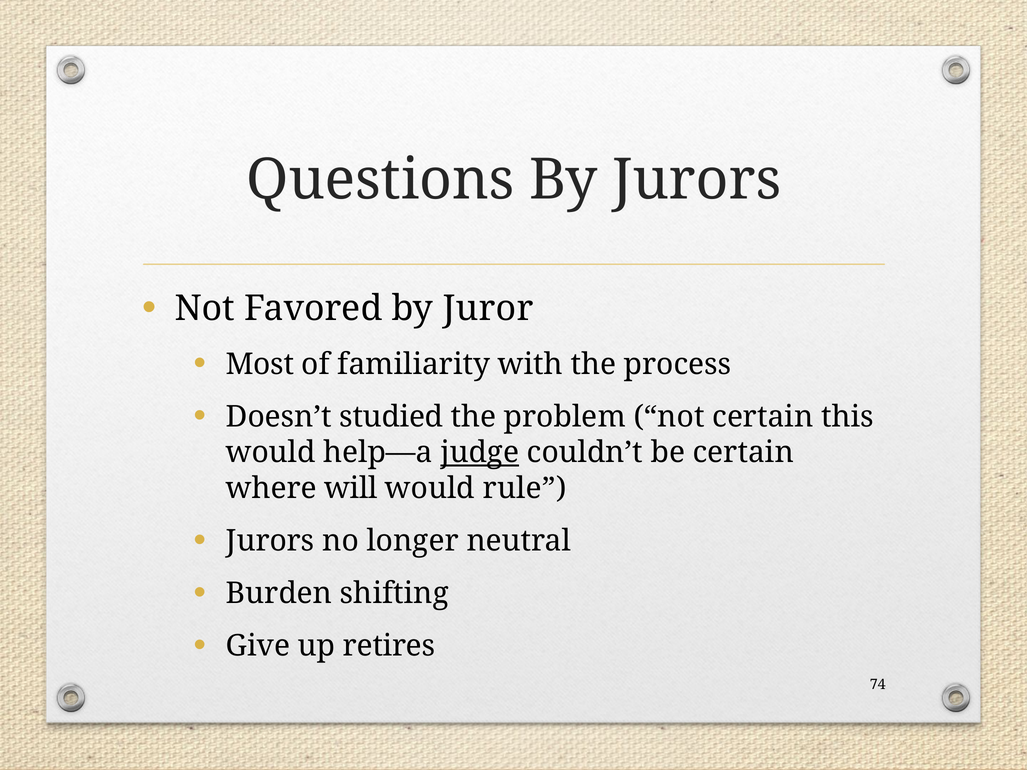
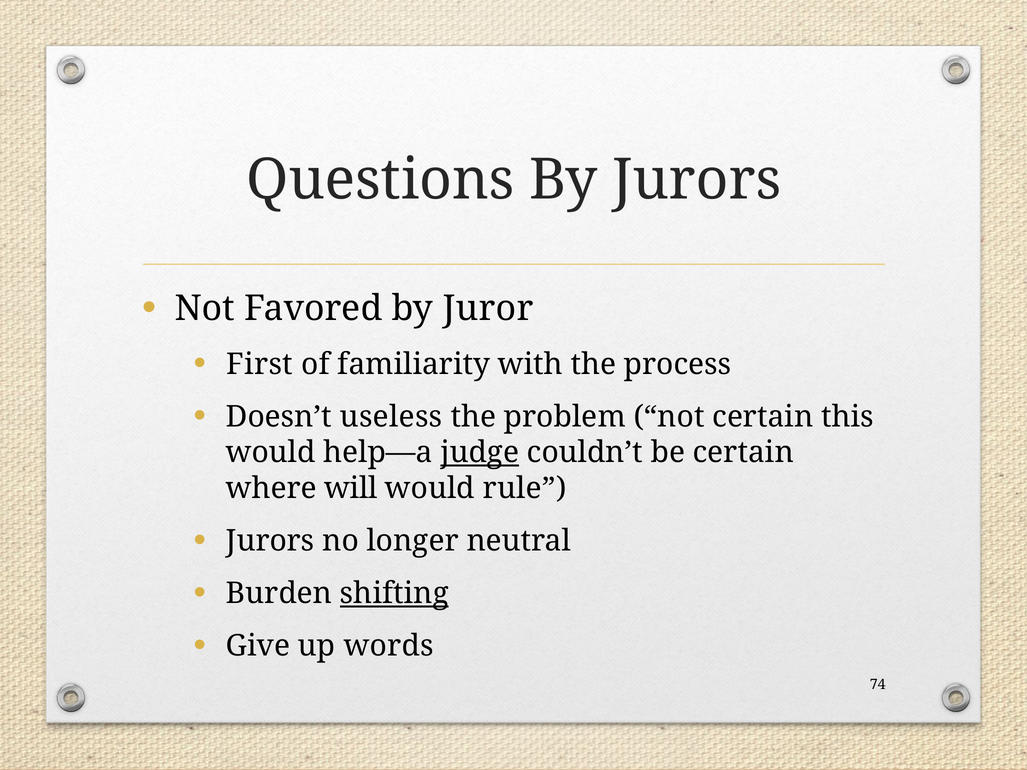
Most: Most -> First (260, 364)
studied: studied -> useless (391, 417)
shifting underline: none -> present (394, 594)
retires: retires -> words (389, 646)
